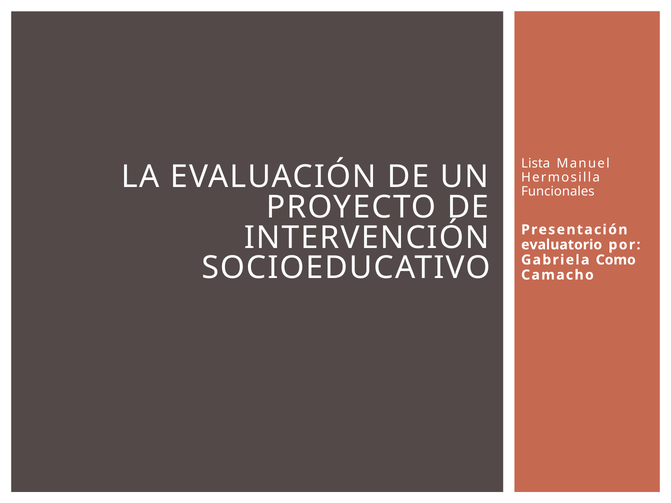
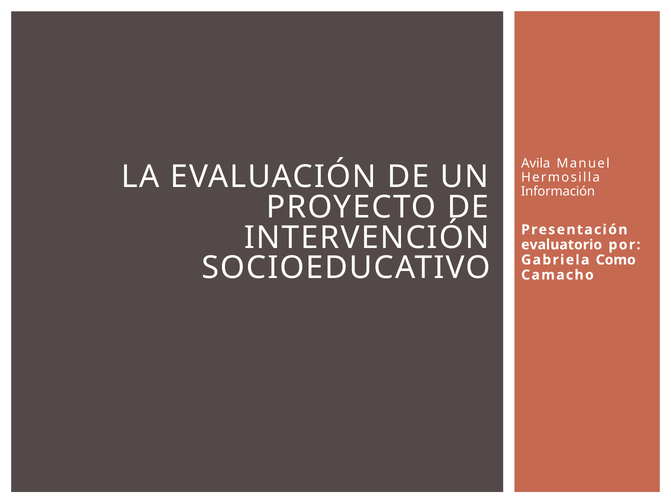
Lista: Lista -> Avila (536, 163)
Funcionales: Funcionales -> Información (558, 192)
